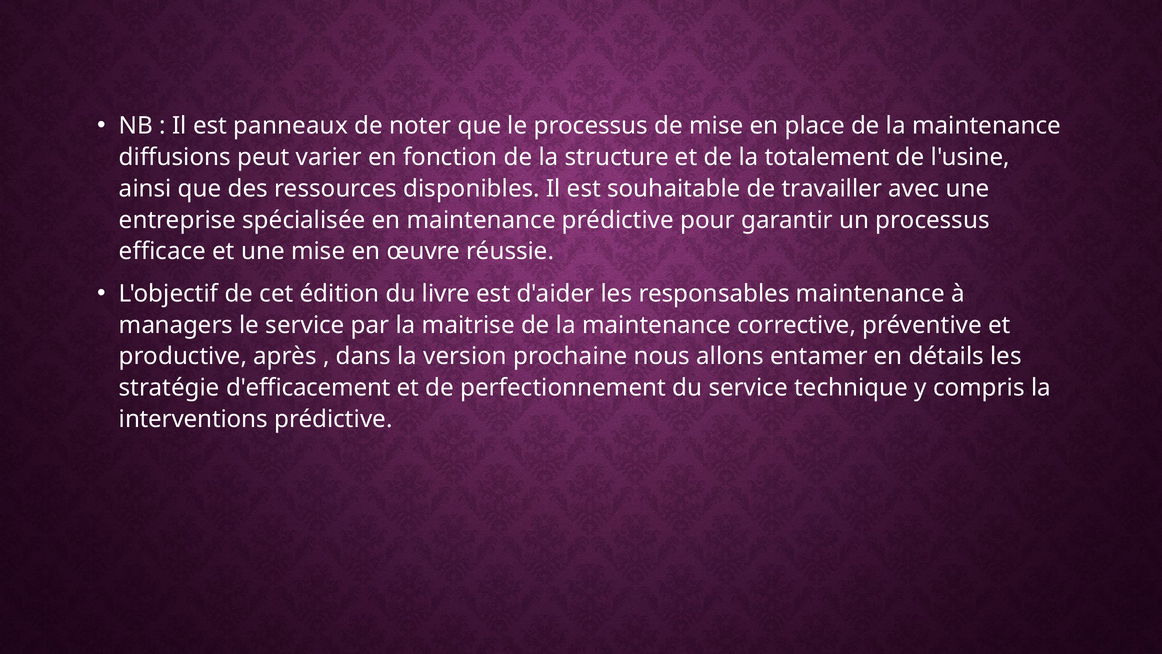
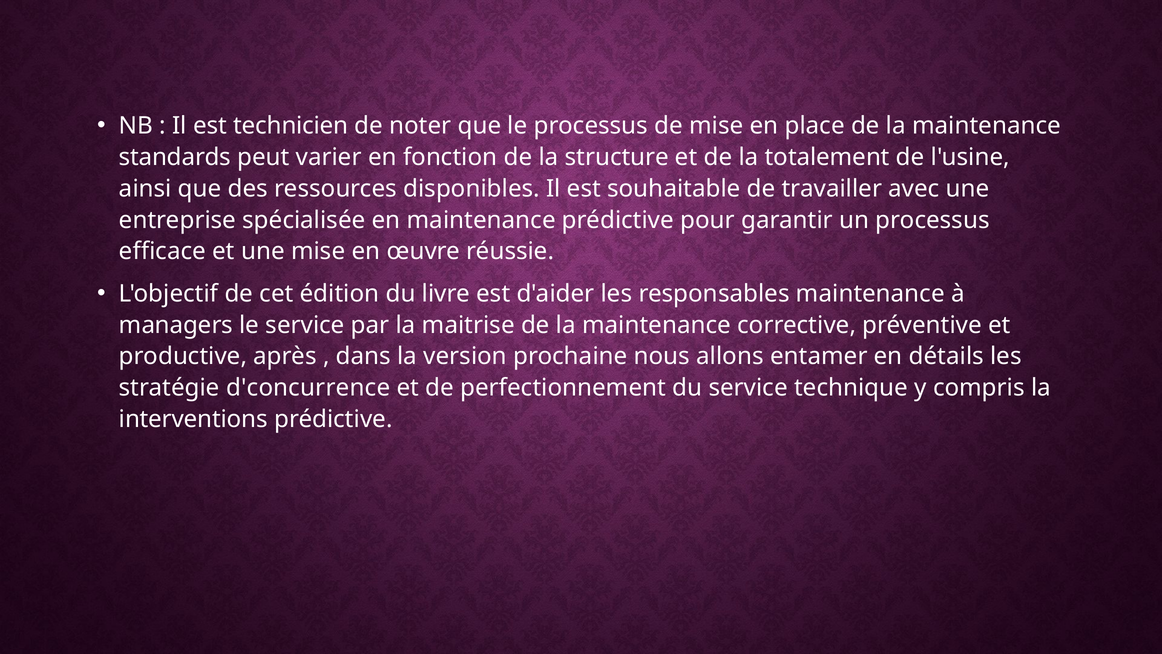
panneaux: panneaux -> technicien (291, 126)
diffusions: diffusions -> standards (175, 157)
d'efficacement: d'efficacement -> d'concurrence (308, 388)
